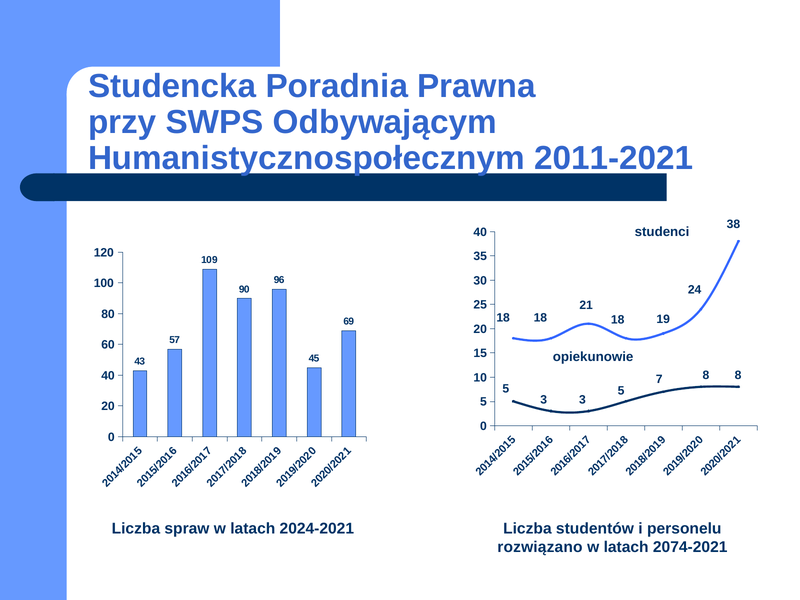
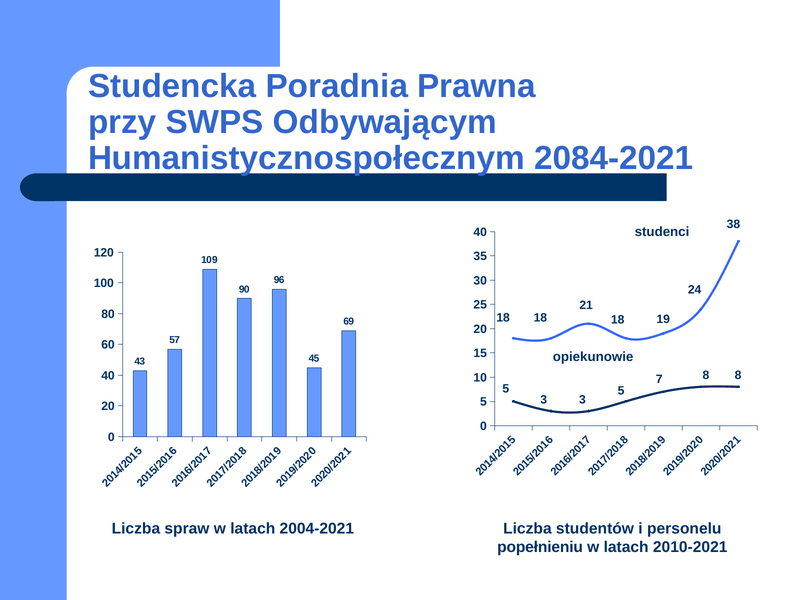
2011-2021: 2011-2021 -> 2084-2021 (614, 158)
2024-2021: 2024-2021 -> 2004-2021 (317, 529)
rozwiązano: rozwiązano -> popełnieniu (540, 547)
2074-2021: 2074-2021 -> 2010-2021 (690, 547)
